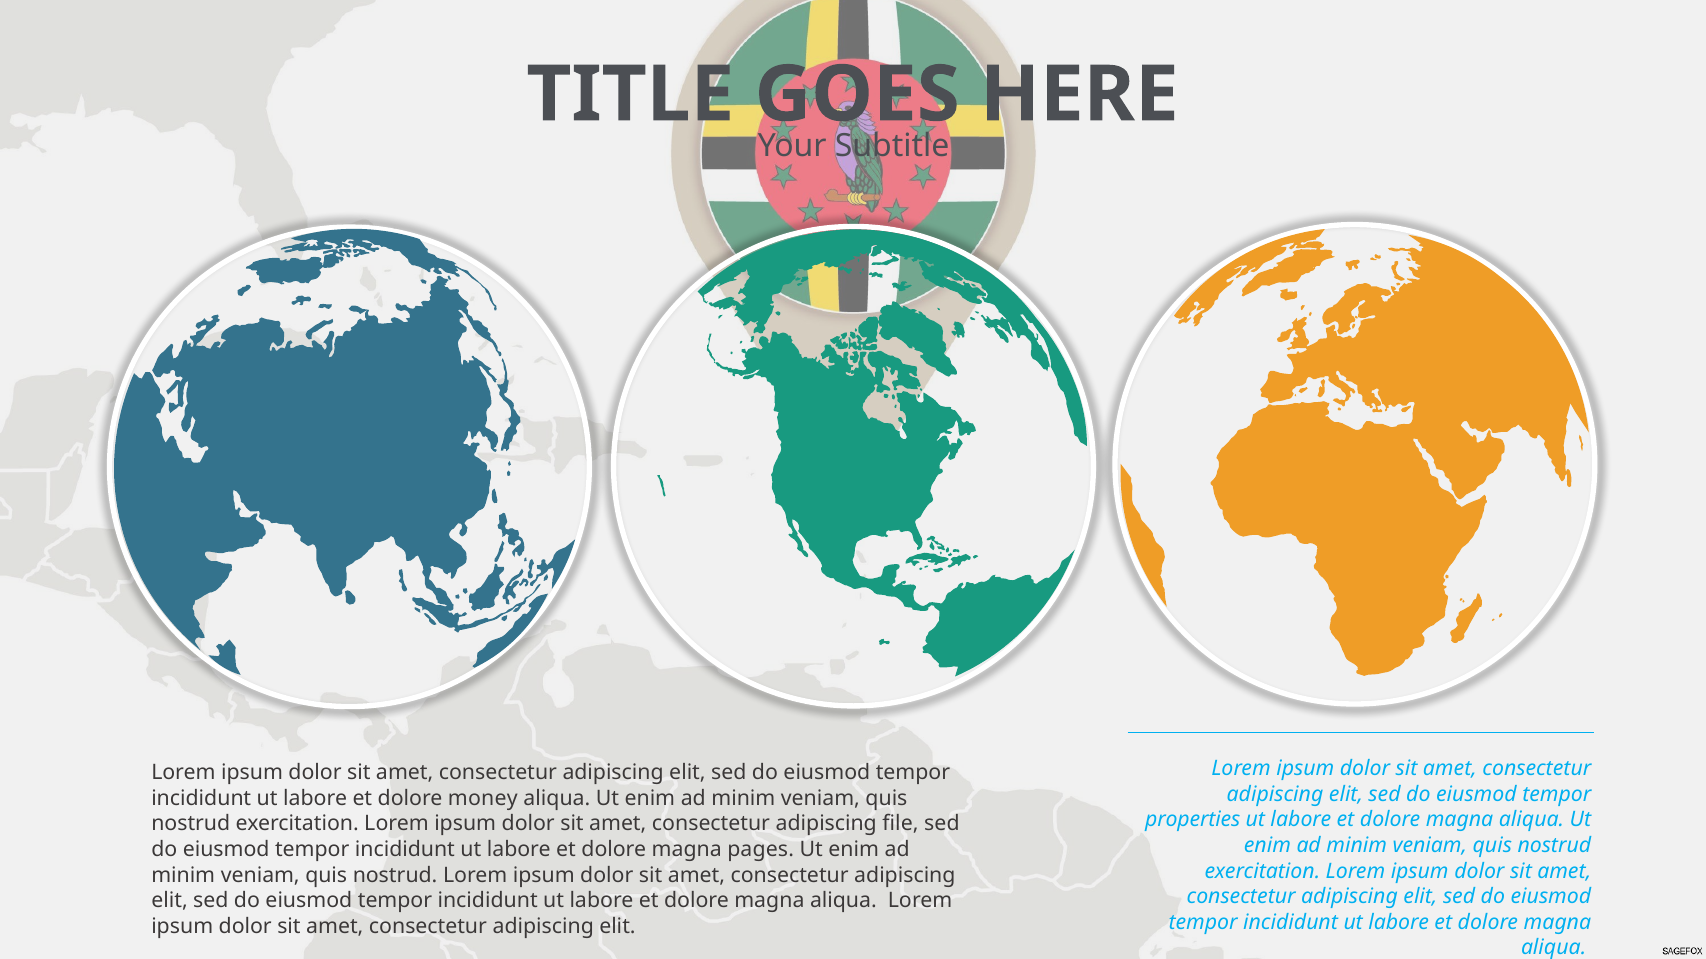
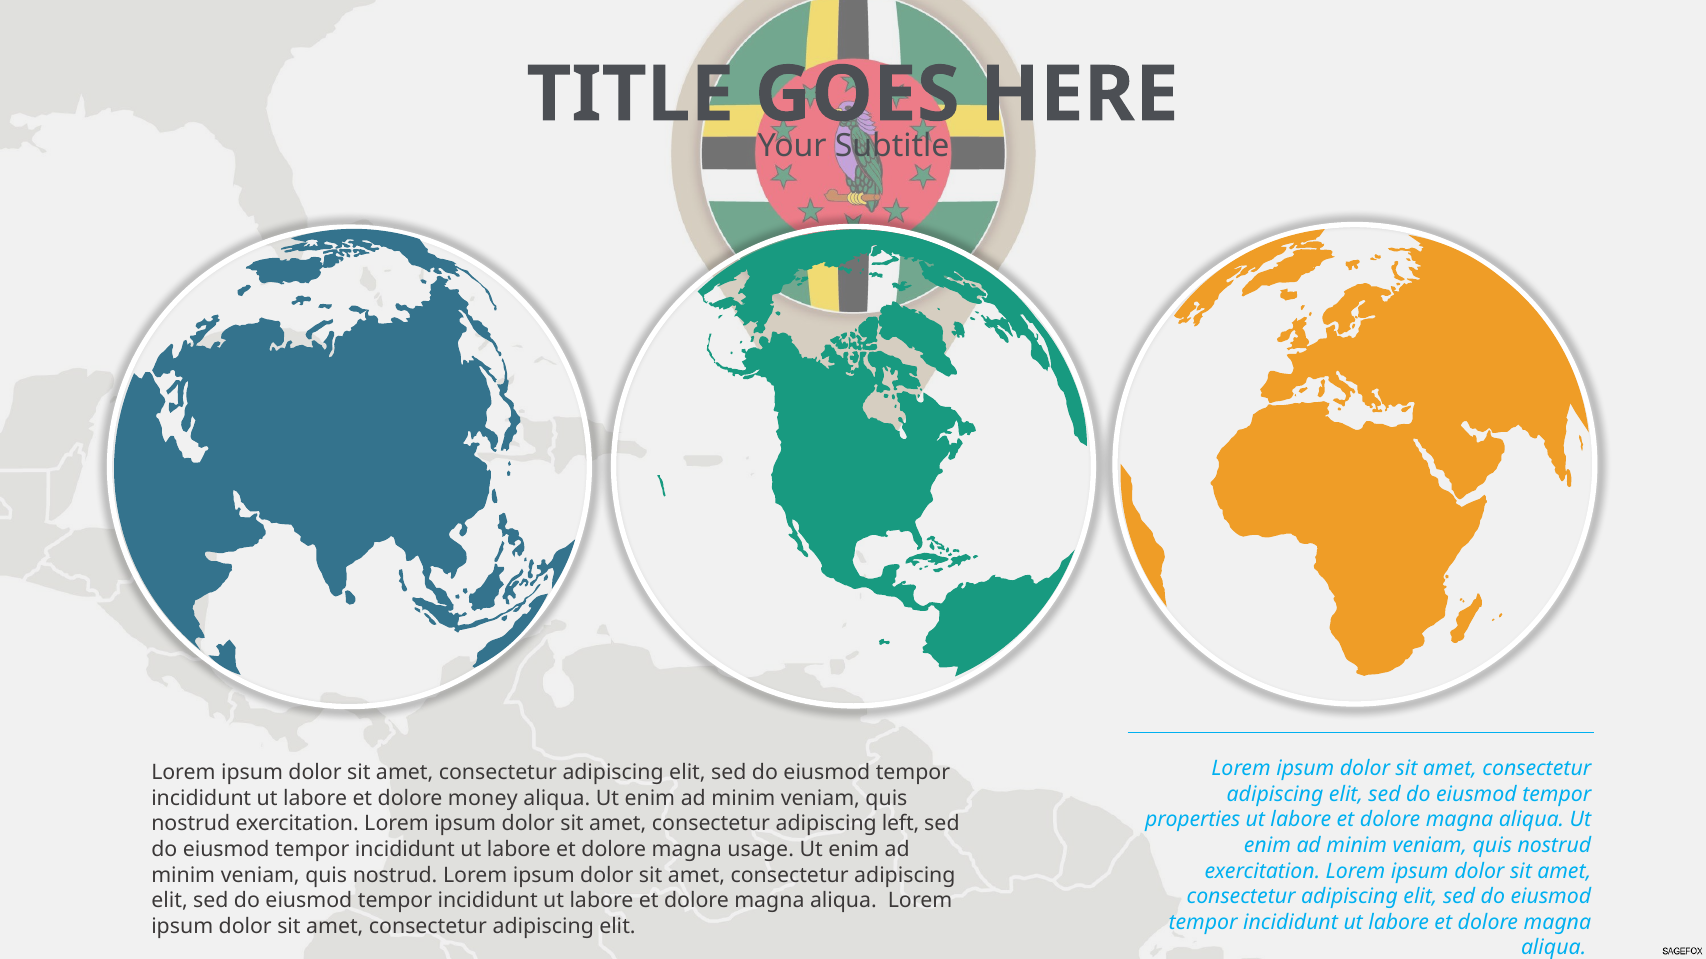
file: file -> left (901, 824)
pages: pages -> usage (761, 850)
